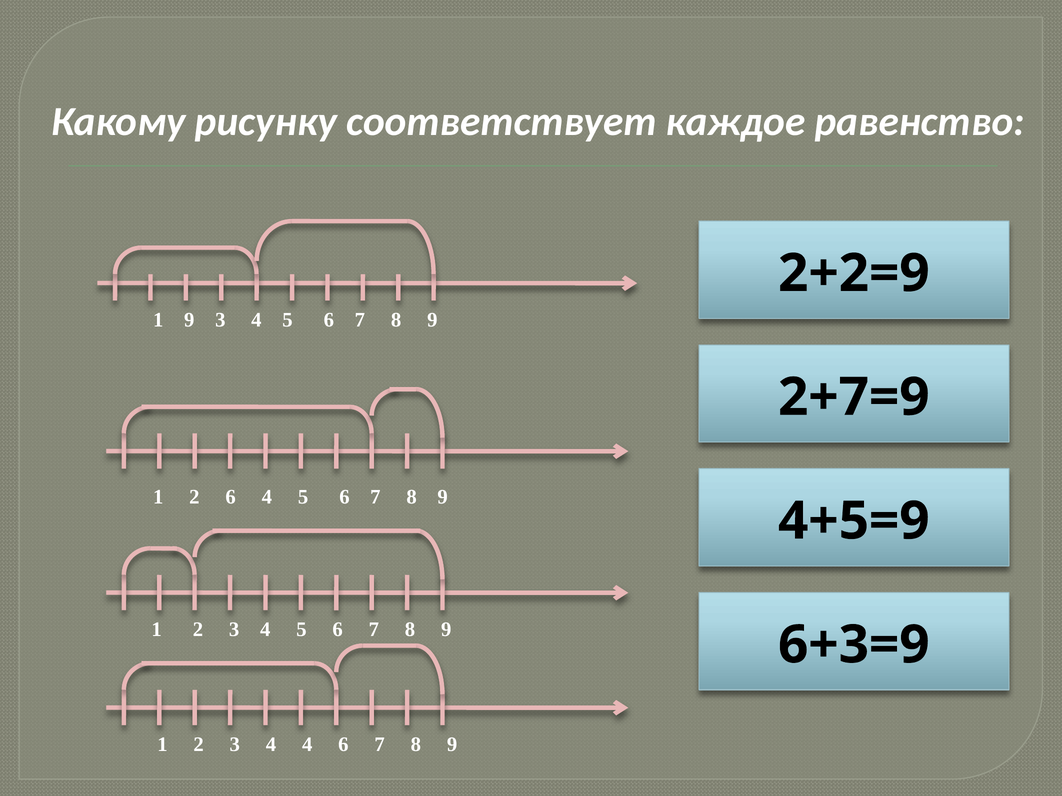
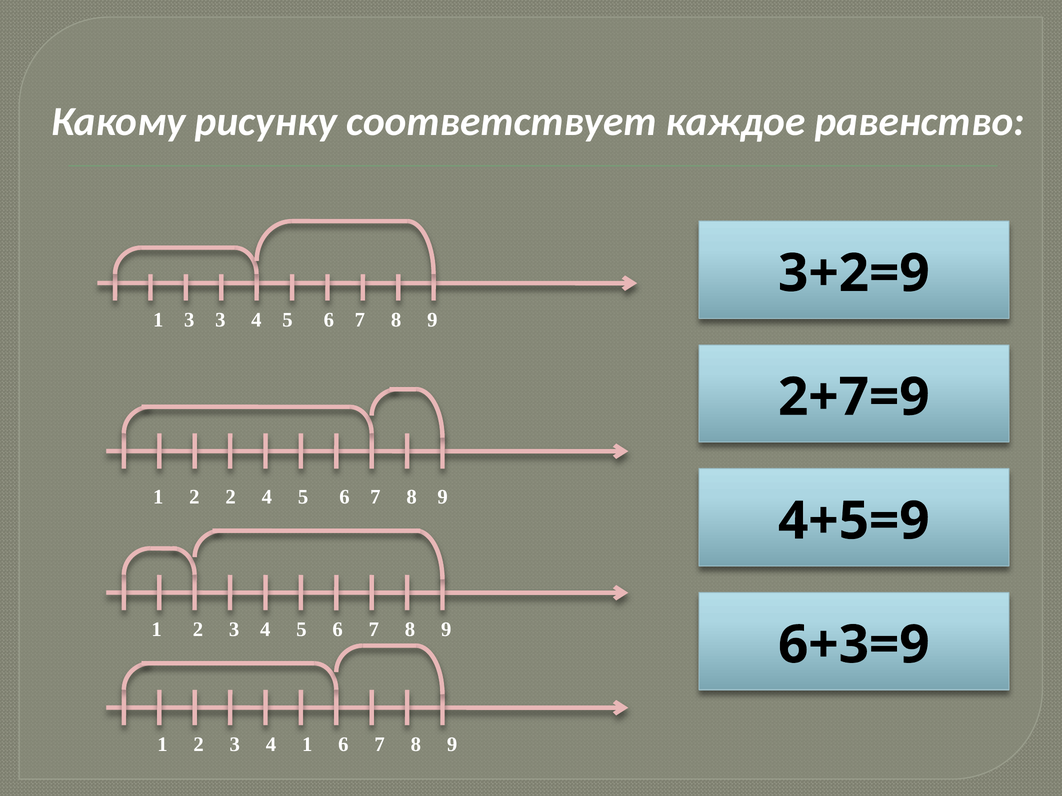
2+2=9: 2+2=9 -> 3+2=9 (854, 274)
1 9: 9 -> 3 (189, 320)
2 6: 6 -> 2 (231, 497)
4 4: 4 -> 1 (307, 745)
